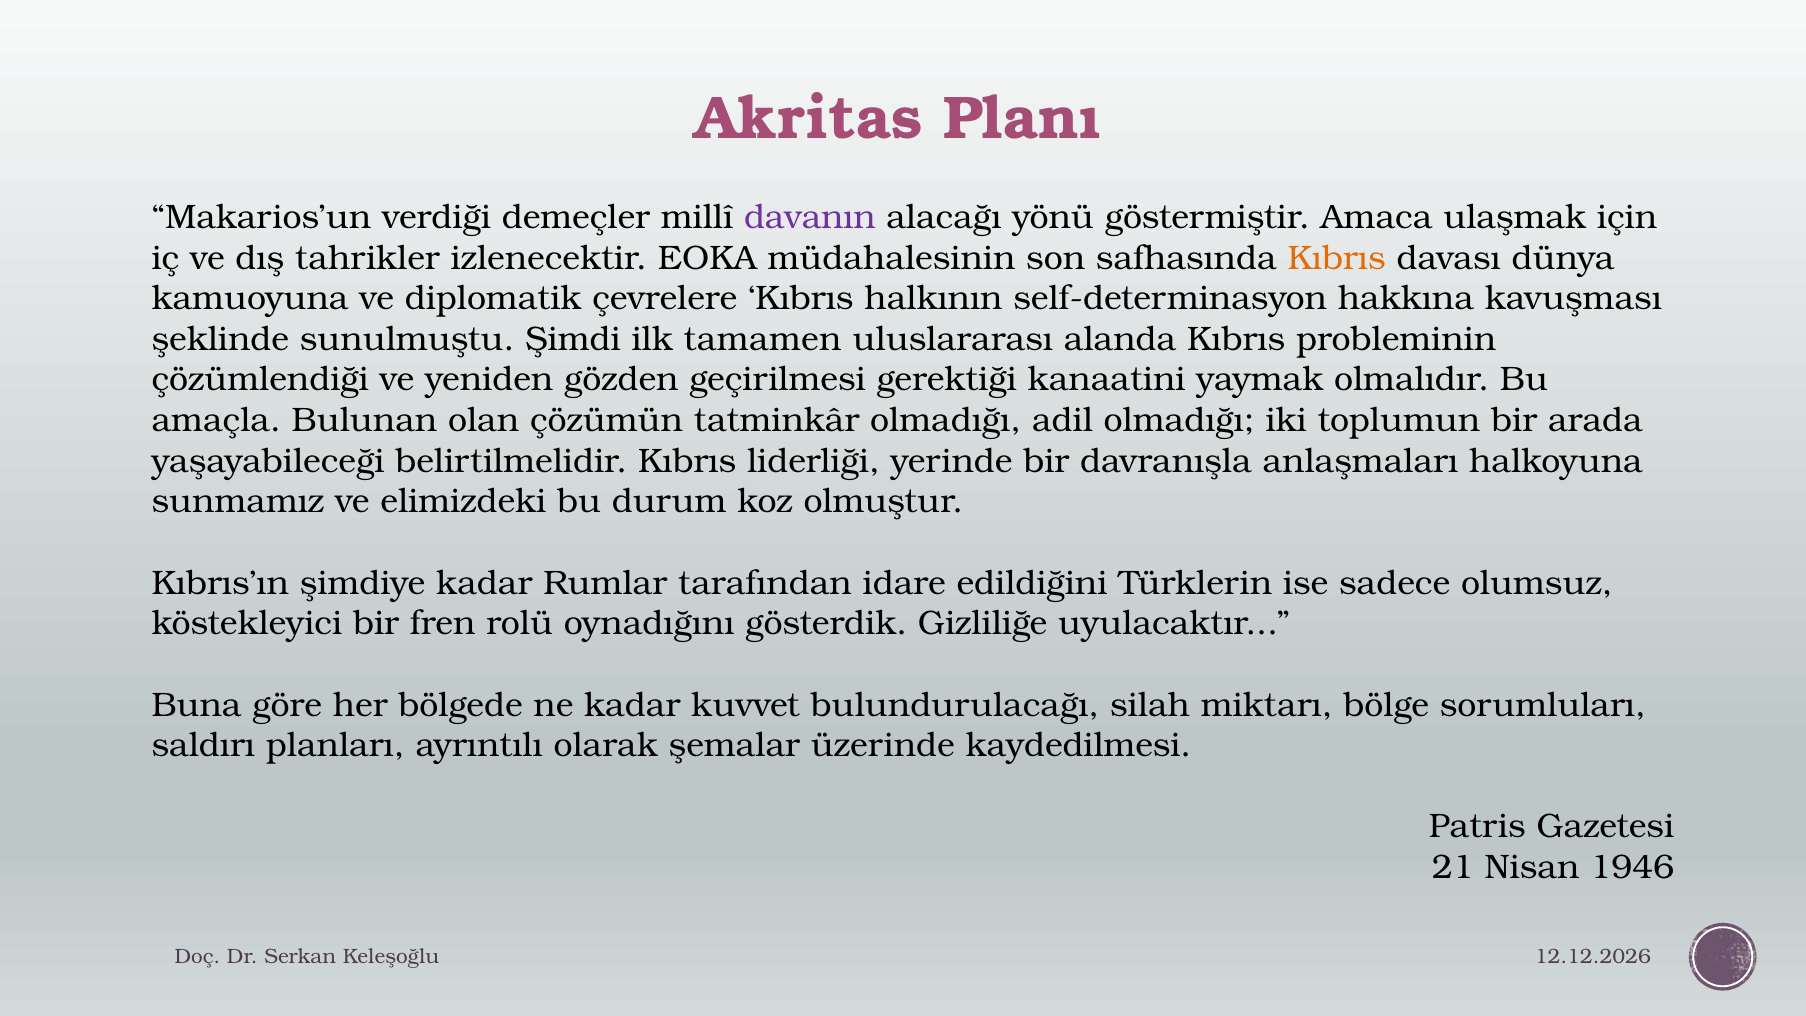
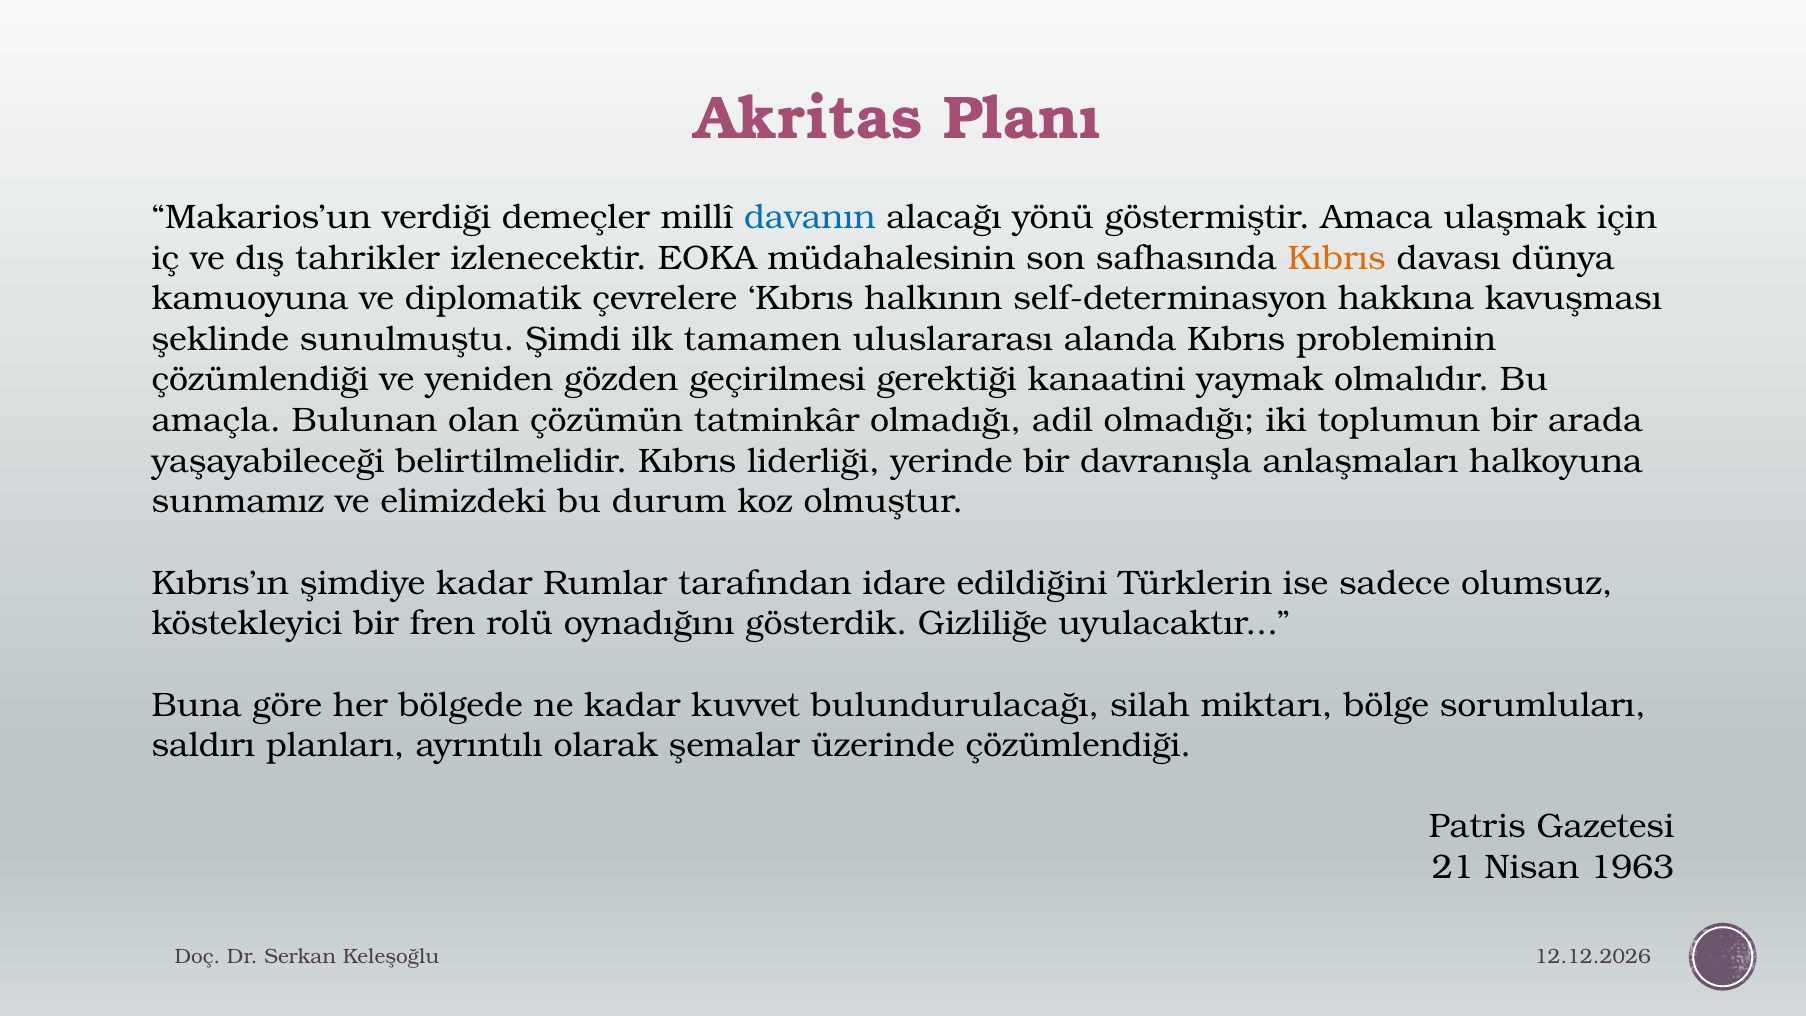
davanın colour: purple -> blue (810, 217)
üzerinde kaydedilmesi: kaydedilmesi -> çözümlendiği (1078, 745)
1946: 1946 -> 1963 (1632, 867)
